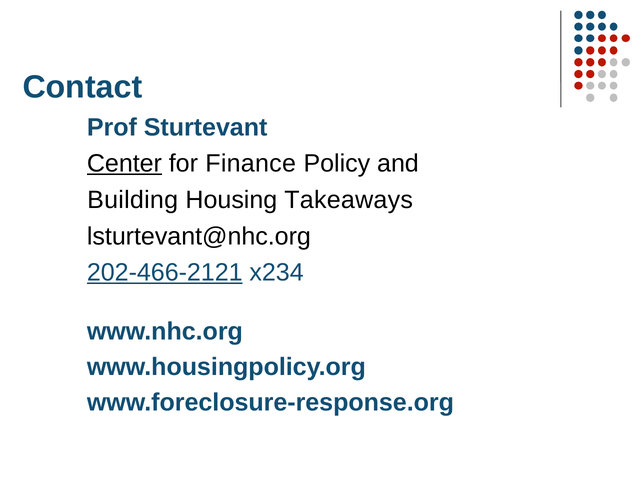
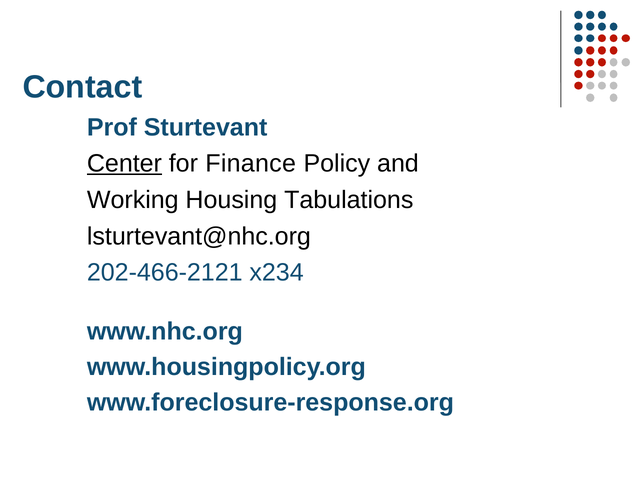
Building: Building -> Working (133, 200)
Takeaways: Takeaways -> Tabulations (349, 200)
202-466-2121 underline: present -> none (165, 273)
